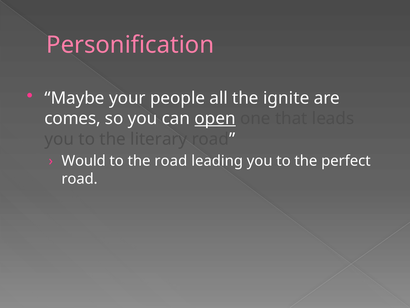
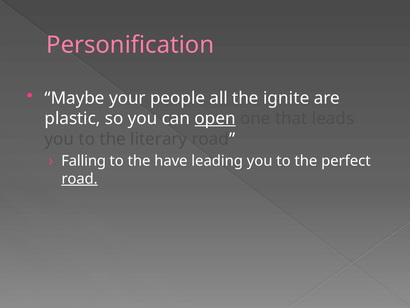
comes: comes -> plastic (73, 118)
Would: Would -> Falling (84, 161)
the road: road -> have (171, 161)
road underline: none -> present (80, 179)
